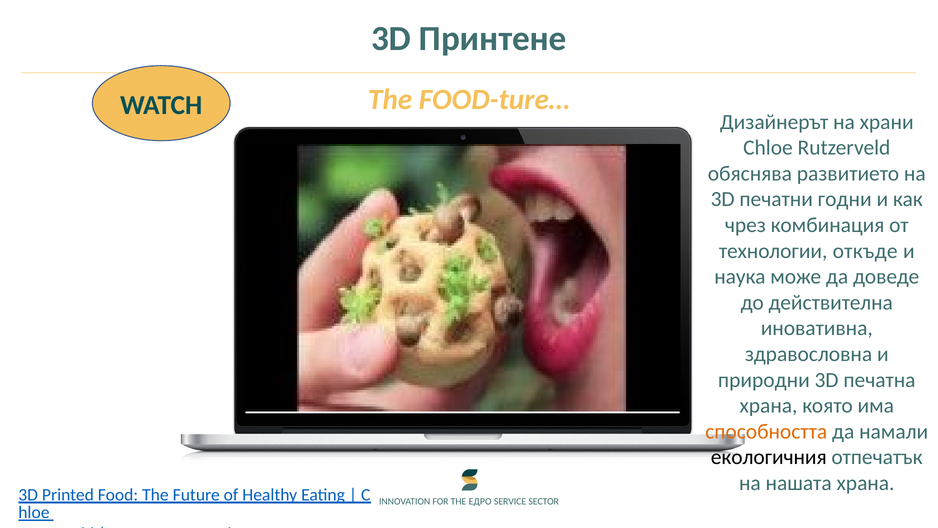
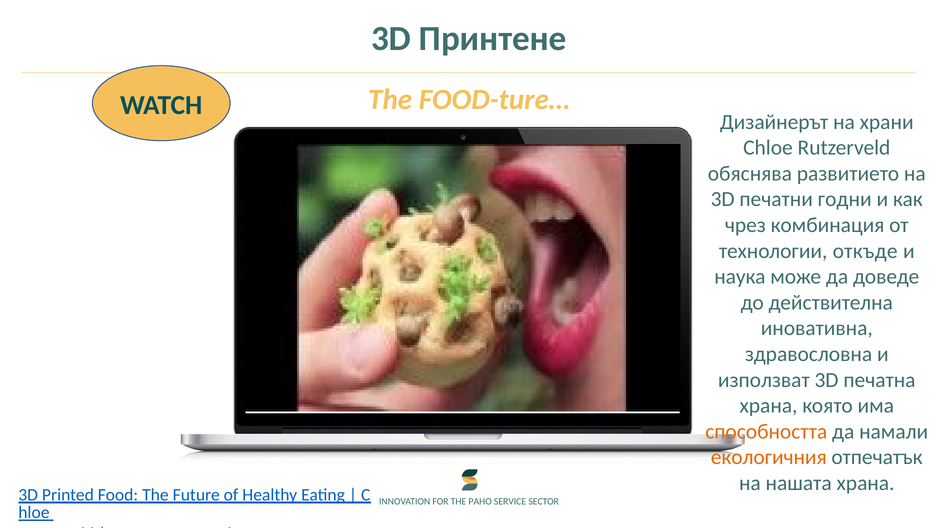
природни: природни -> използват (764, 380)
екологичния colour: black -> orange (769, 457)
ЕДРО: ЕДРО -> РАНО (480, 501)
